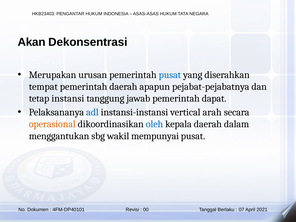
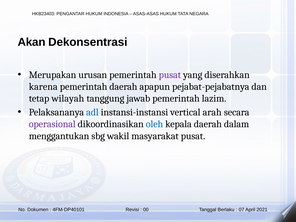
pusat colour: blue -> purple (170, 75)
tempat: tempat -> karena (43, 87)
instansi: instansi -> wilayah (68, 98)
dapat: dapat -> lazim (214, 98)
operasional colour: orange -> purple (52, 124)
mempunyai: mempunyai -> masyarakat (155, 136)
